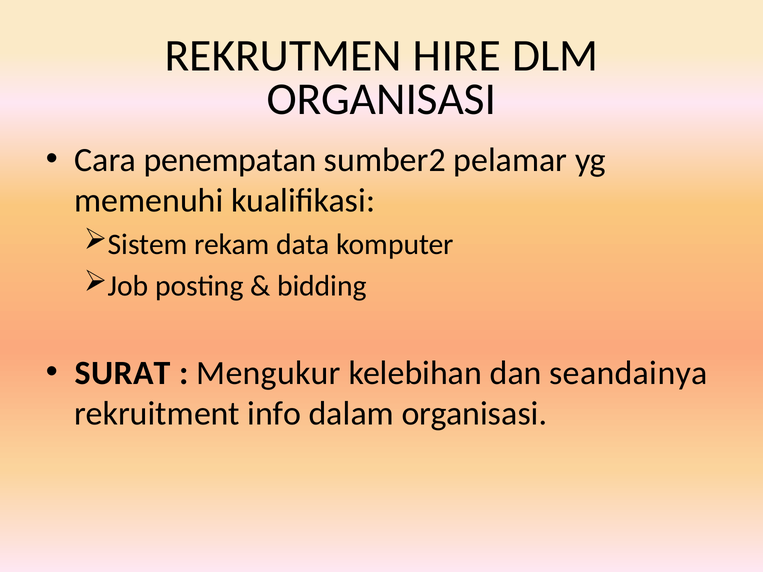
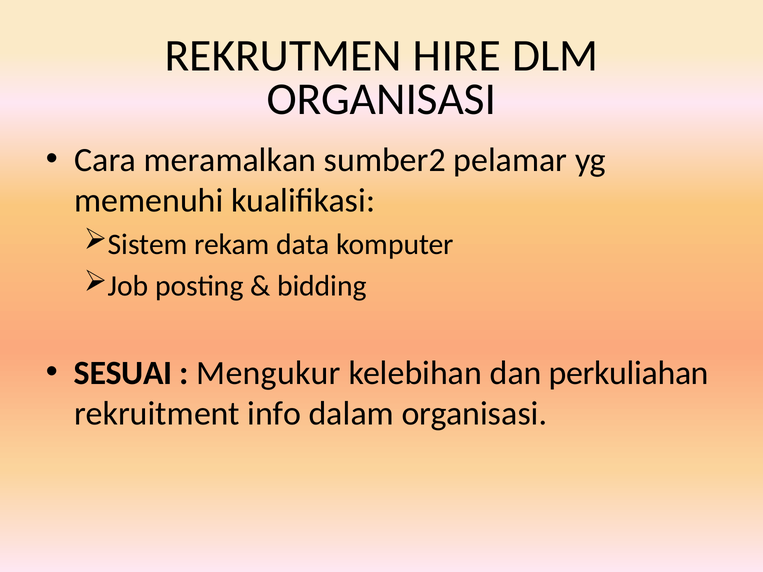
penempatan: penempatan -> meramalkan (230, 160)
SURAT: SURAT -> SESUAI (123, 373)
seandainya: seandainya -> perkuliahan (629, 373)
